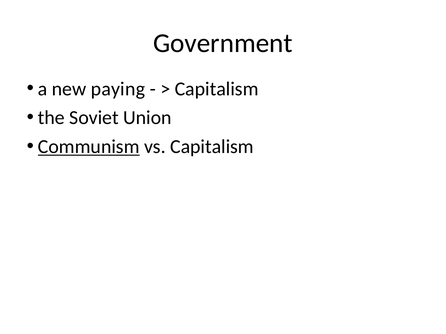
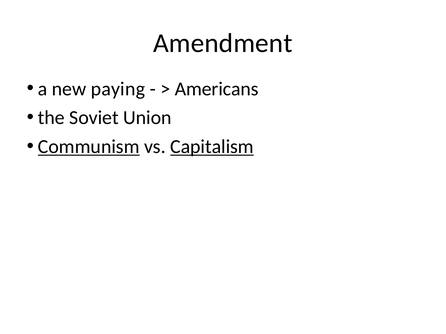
Government: Government -> Amendment (223, 43)
Capitalism: Capitalism -> Americans (217, 89)
Capitalism underline: none -> present (212, 147)
